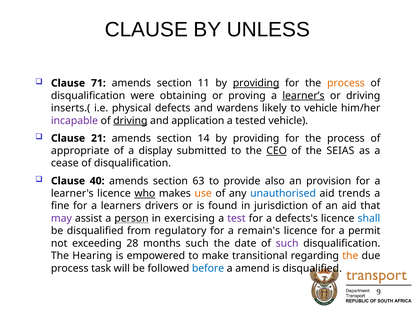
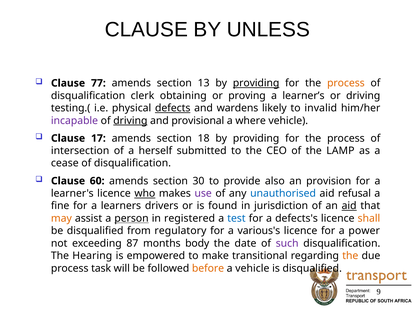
71: 71 -> 77 (98, 83)
11: 11 -> 13 (204, 83)
were: were -> clerk (143, 96)
learner’s underline: present -> none (303, 96)
inserts.(: inserts.( -> testing.( (71, 108)
defects underline: none -> present (173, 108)
to vehicle: vehicle -> invalid (321, 108)
application: application -> provisional (198, 121)
tested: tested -> where (251, 121)
21: 21 -> 17 (98, 138)
14: 14 -> 18 (204, 138)
appropriate: appropriate -> intersection (80, 151)
display: display -> herself (155, 151)
CEO underline: present -> none (277, 151)
SEIAS: SEIAS -> LAMP (340, 151)
40: 40 -> 60 (97, 181)
63: 63 -> 30 (198, 181)
use colour: orange -> purple (203, 193)
trends: trends -> refusal (354, 193)
aid underline: none -> present (349, 206)
may colour: purple -> orange (61, 218)
exercising: exercising -> registered (190, 218)
test colour: purple -> blue (236, 218)
shall colour: blue -> orange (369, 218)
remain's: remain's -> various's (259, 231)
permit: permit -> power (364, 231)
28: 28 -> 87 (132, 243)
months such: such -> body (197, 243)
before colour: blue -> orange (208, 268)
a amend: amend -> vehicle (252, 268)
